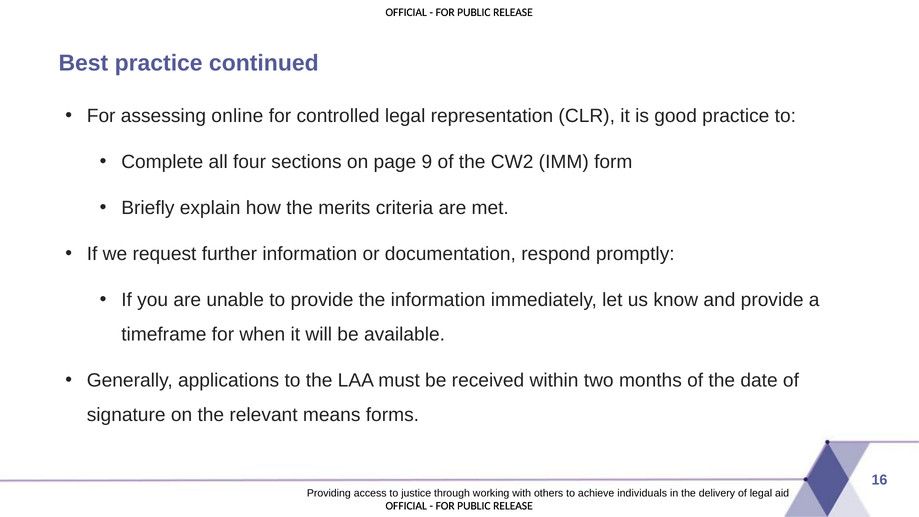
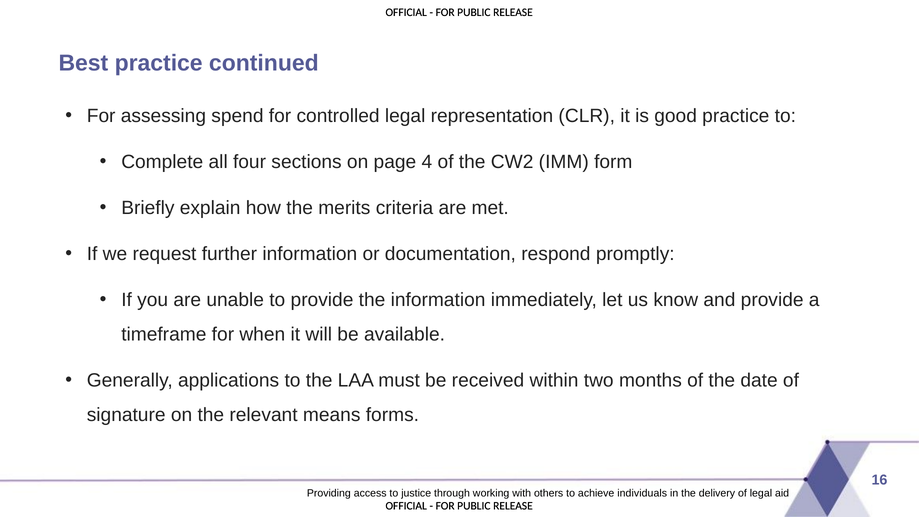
online: online -> spend (237, 116)
9: 9 -> 4 (427, 162)
